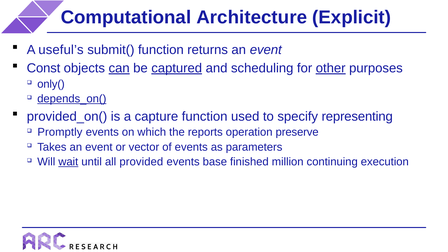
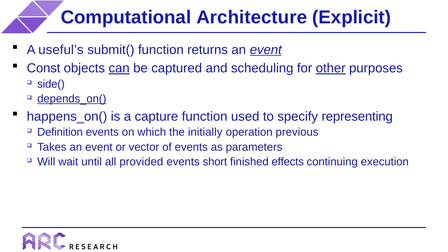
event underline: none -> present (266, 50)
captured underline: present -> none (177, 68)
only(: only( -> side( (51, 84)
provided_on(: provided_on( -> happens_on( (67, 116)
Promptly: Promptly -> Definition (60, 132)
reports: reports -> initially (205, 132)
preserve: preserve -> previous (297, 132)
wait underline: present -> none (68, 162)
base: base -> short (215, 162)
million: million -> effects (288, 162)
